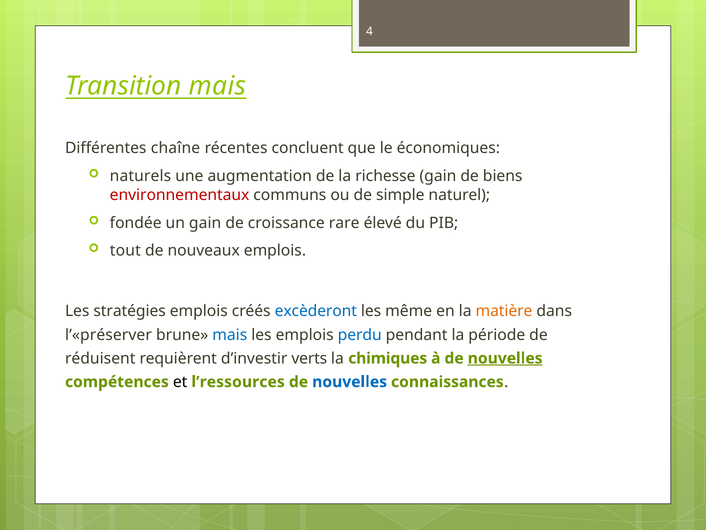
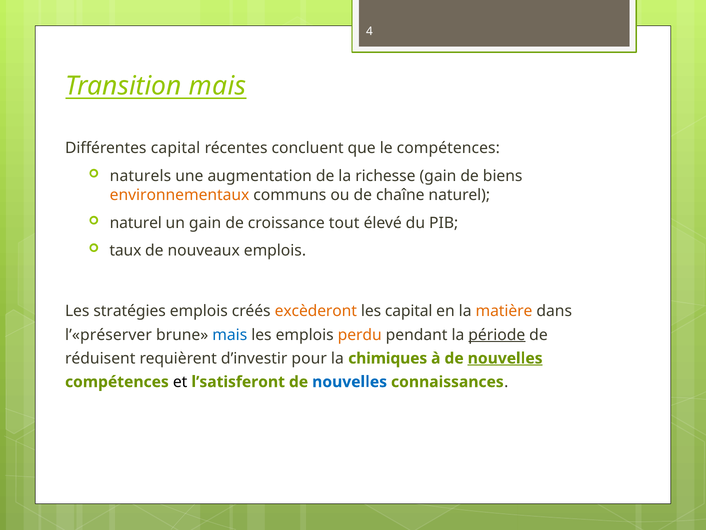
Différentes chaîne: chaîne -> capital (176, 148)
le économiques: économiques -> compétences (448, 148)
environnementaux colour: red -> orange (180, 195)
simple: simple -> chaîne (400, 195)
fondée: fondée -> naturel (136, 223)
rare: rare -> tout (344, 223)
tout: tout -> taux (125, 251)
excèderont colour: blue -> orange (316, 311)
les même: même -> capital (409, 311)
perdu colour: blue -> orange (360, 335)
période underline: none -> present (497, 335)
verts: verts -> pour (309, 358)
l’ressources: l’ressources -> l’satisferont (238, 382)
